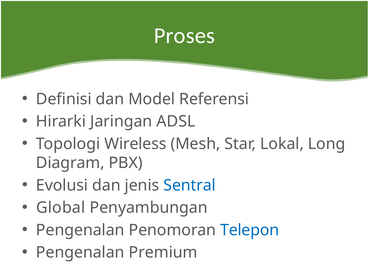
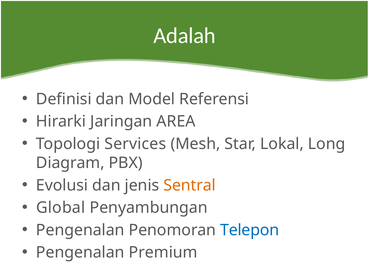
Proses: Proses -> Adalah (185, 36)
ADSL: ADSL -> AREA (176, 121)
Wireless: Wireless -> Services (135, 144)
Sentral colour: blue -> orange (190, 185)
